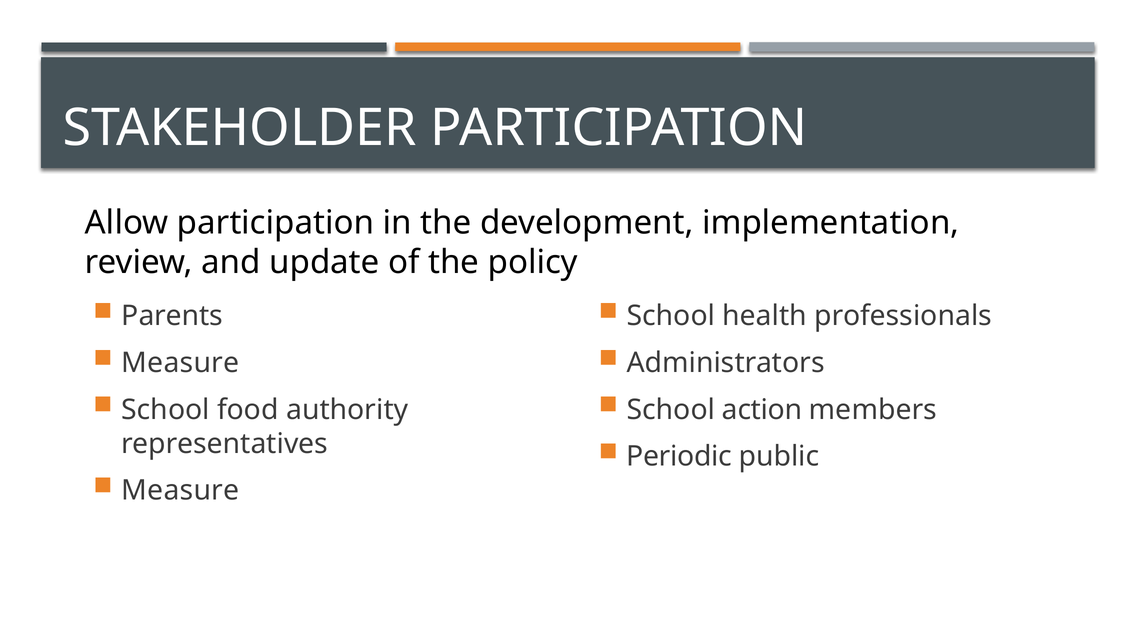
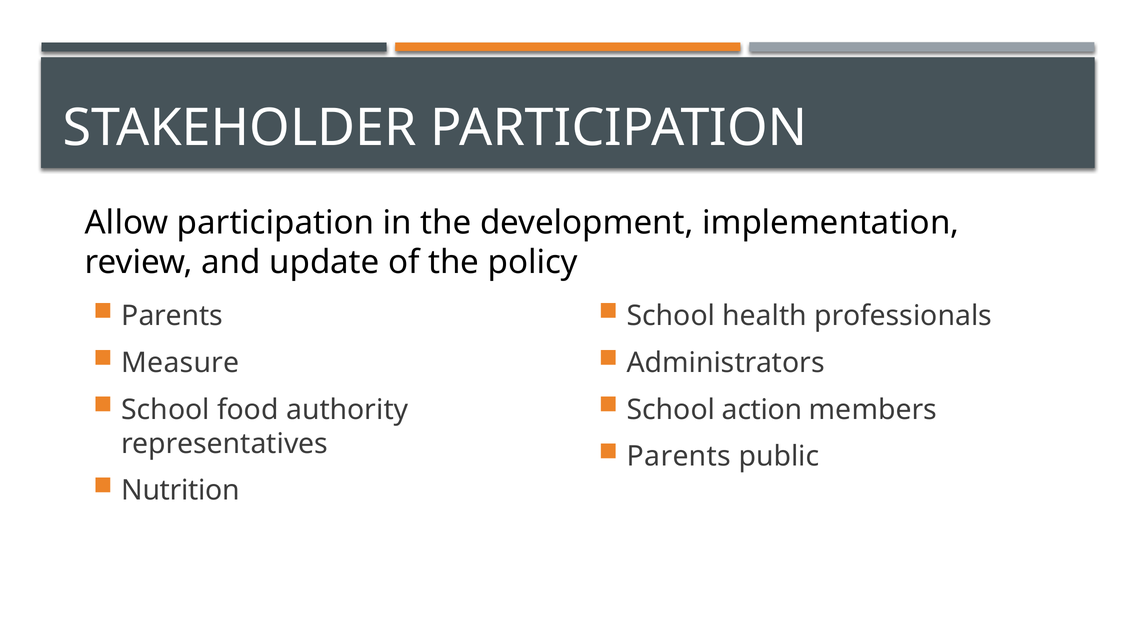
Periodic: Periodic -> Parents (679, 457)
Measure: Measure -> Nutrition (181, 491)
